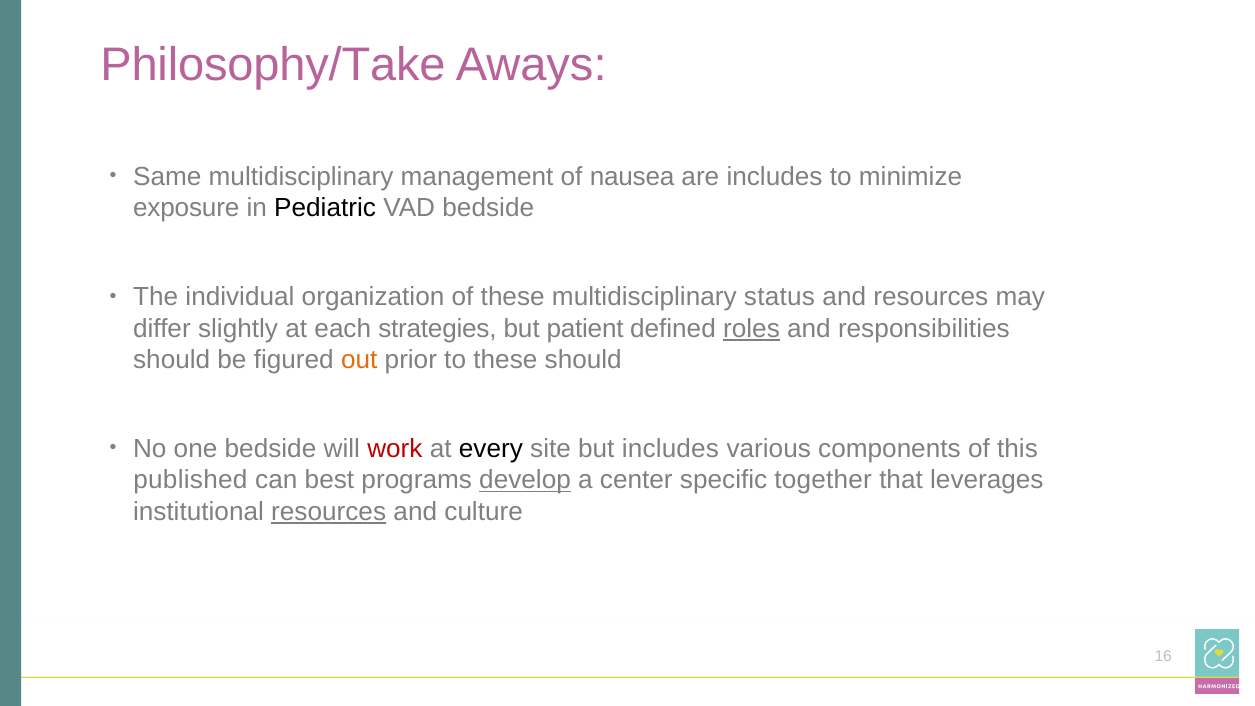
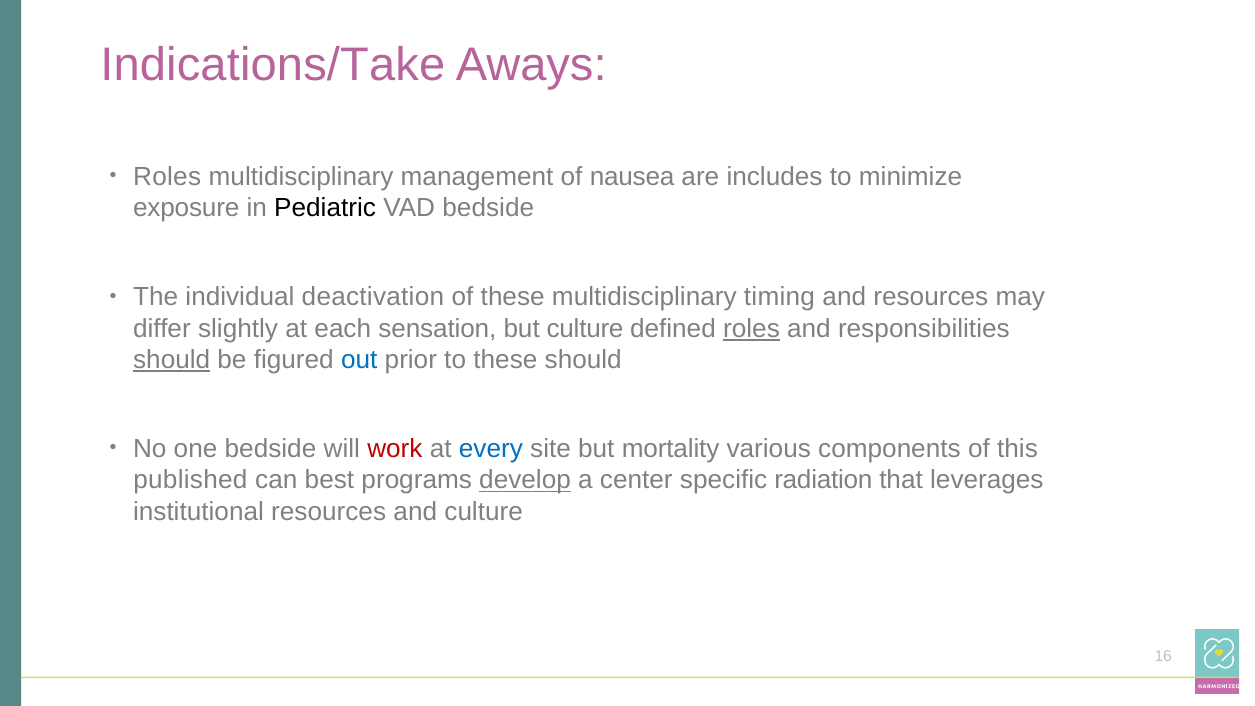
Philosophy/Take: Philosophy/Take -> Indications/Take (273, 65)
Same: Same -> Roles (167, 177)
organization: organization -> deactivation (373, 297)
status: status -> timing (779, 297)
strategies: strategies -> sensation (437, 329)
but patient: patient -> culture (585, 329)
should underline: none -> present (172, 360)
out colour: orange -> blue (359, 360)
every colour: black -> blue (491, 449)
but includes: includes -> mortality (671, 449)
together: together -> radiation (823, 480)
resources underline: present -> none (329, 512)
